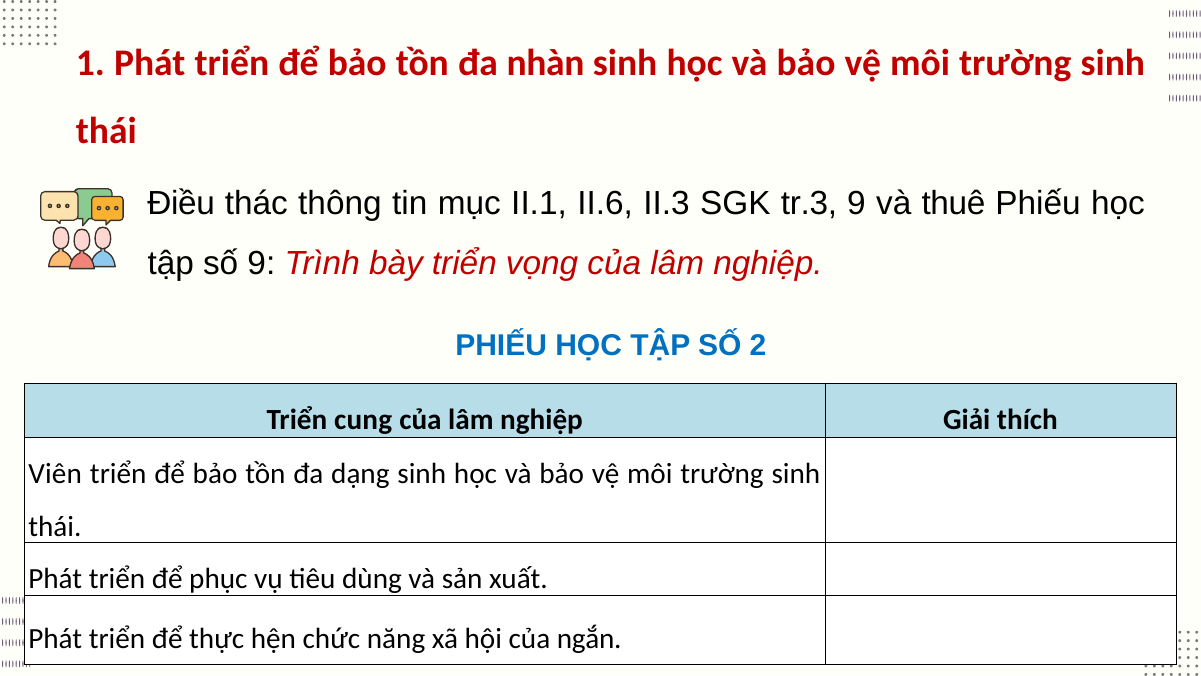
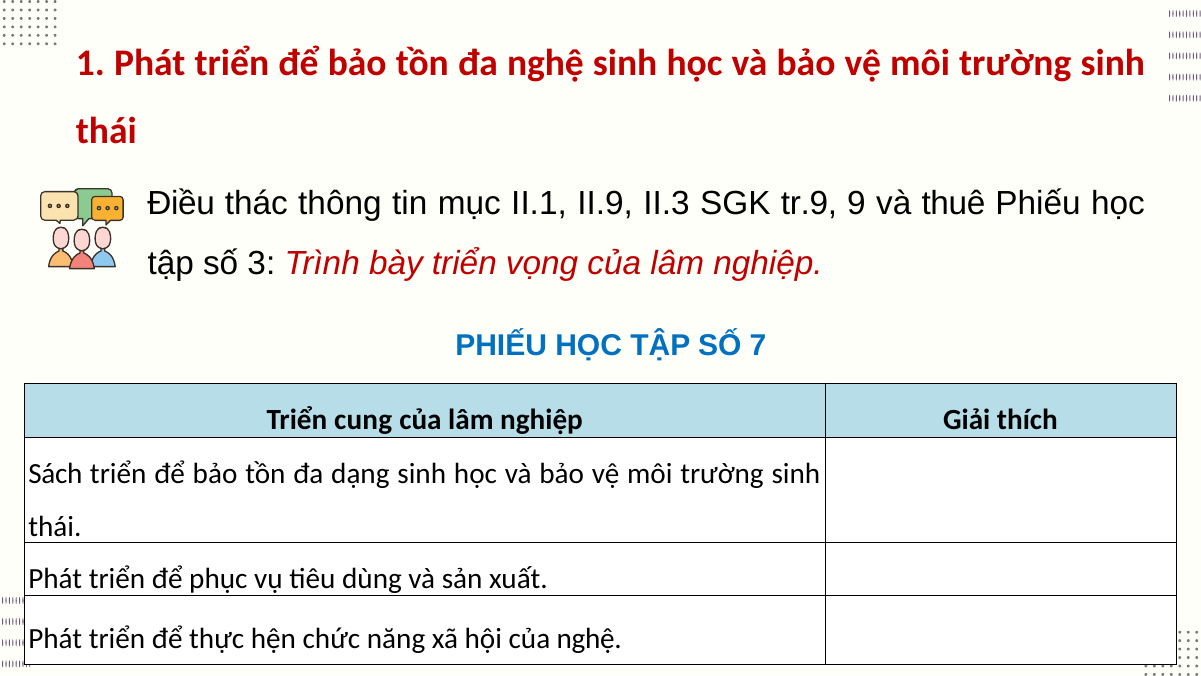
đa nhàn: nhàn -> nghệ (545, 63)
II.6: II.6 -> II.9 (605, 203)
tr.3: tr.3 -> tr.9 (809, 203)
số 9: 9 -> 3 (261, 263)
2: 2 -> 7 (758, 345)
Viên: Viên -> Sách (55, 473)
của ngắn: ngắn -> nghệ (589, 639)
